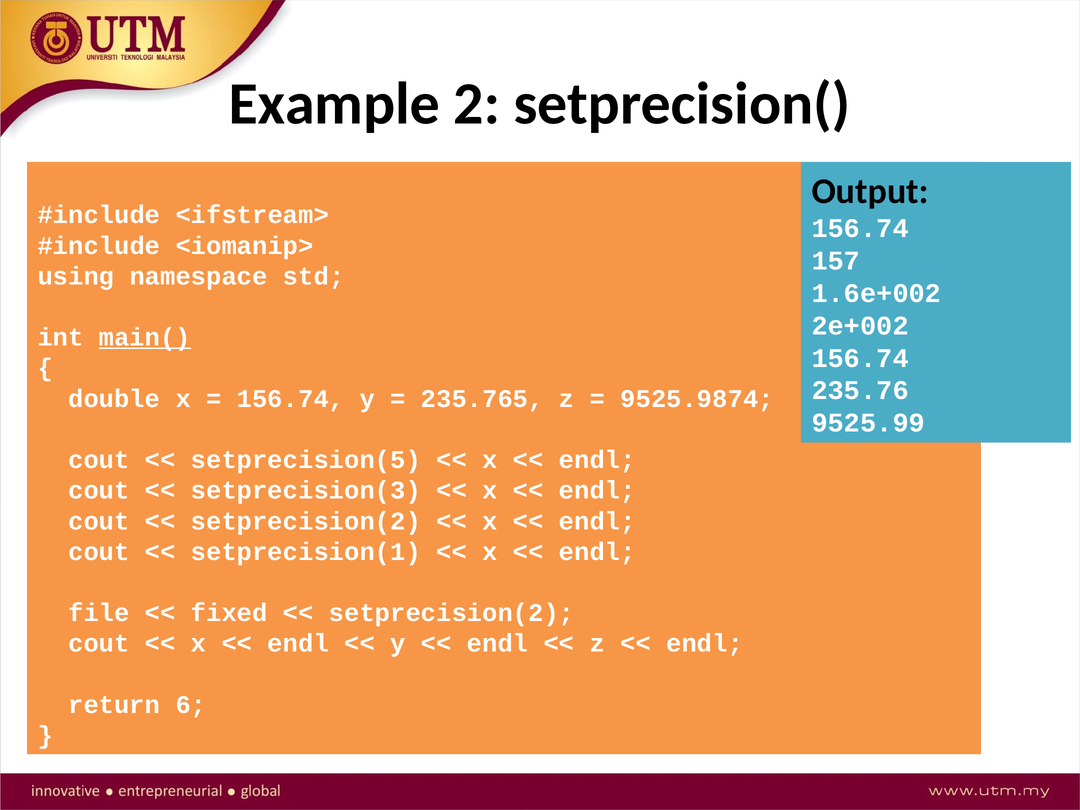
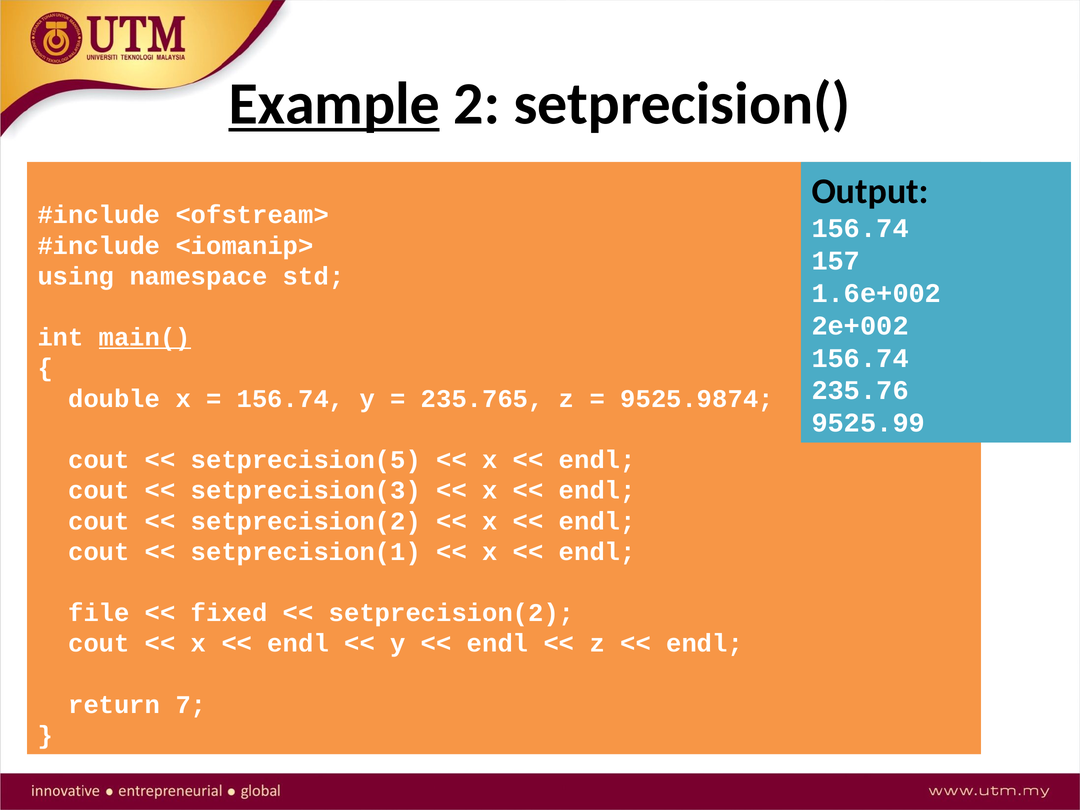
Example underline: none -> present (334, 104)
<ifstream>: <ifstream> -> <ofstream> (252, 215)
6: 6 -> 7 (191, 705)
